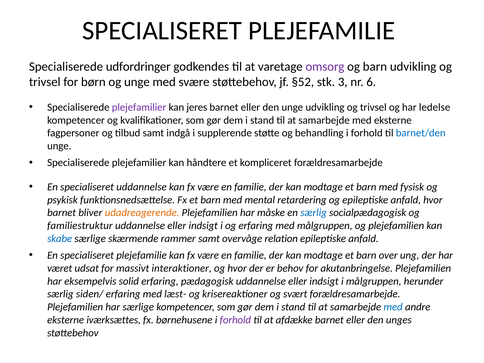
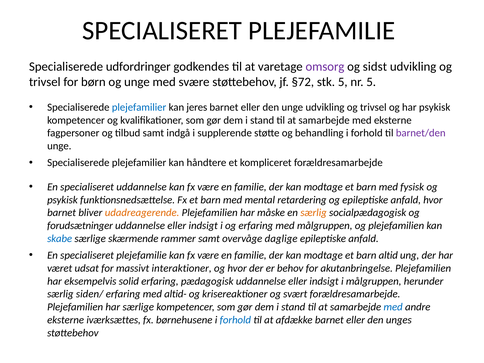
og barn: barn -> sidst (375, 67)
§52: §52 -> §72 (303, 82)
stk 3: 3 -> 5 (343, 82)
nr 6: 6 -> 5 (371, 82)
plejefamilier colour: purple -> blue (139, 107)
har ledelse: ledelse -> psykisk (435, 107)
barnet/den colour: blue -> purple (421, 133)
særlig colour: blue -> orange (314, 213)
familiestruktur: familiestruktur -> forudsætninger (80, 226)
relation: relation -> daglige (281, 239)
over: over -> altid (388, 255)
læst-: læst- -> altid- (175, 294)
forhold colour: purple -> blue (235, 320)
